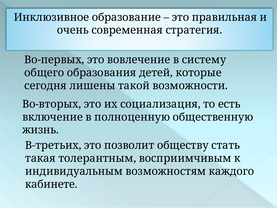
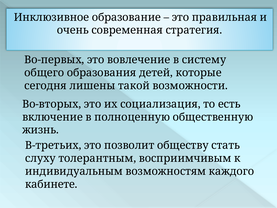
такая: такая -> слуху (40, 158)
